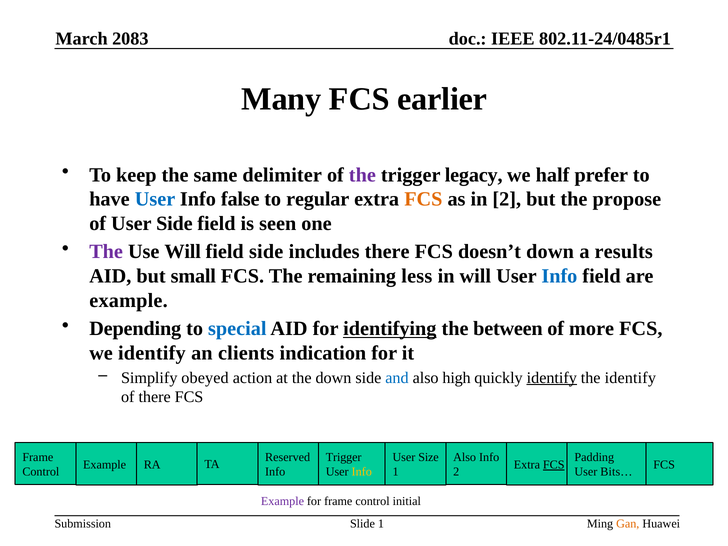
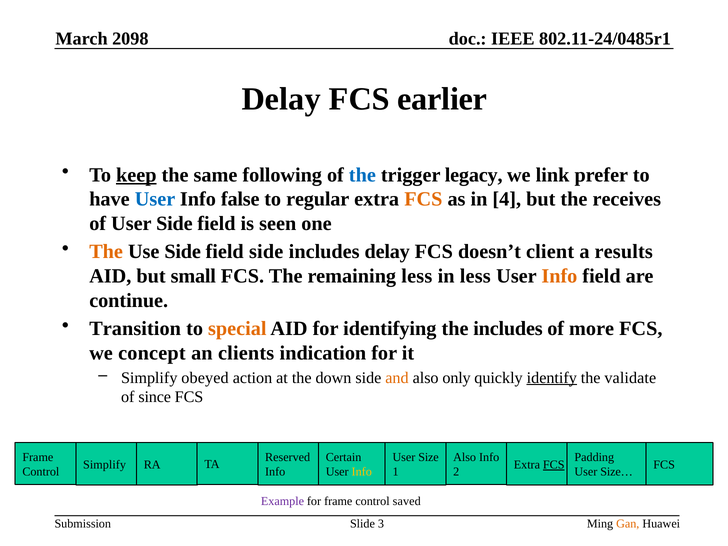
2083: 2083 -> 2098 (130, 39)
Many: Many -> Delay (281, 99)
keep underline: none -> present (136, 175)
delimiter: delimiter -> following (282, 175)
the colour: purple -> blue (362, 175)
half: half -> link (553, 175)
in 2: 2 -> 4 (507, 199)
propose: propose -> receives (627, 199)
The colour: purple -> orange (106, 252)
Use Will: Will -> Side (183, 252)
includes there: there -> delay (387, 252)
doesn’t down: down -> client (550, 252)
in will: will -> less (475, 276)
Info colour: blue -> orange (559, 276)
example: example -> continue (129, 300)
Depending: Depending -> Transition (135, 329)
special colour: blue -> orange (237, 329)
identifying underline: present -> none (390, 329)
the between: between -> includes (508, 329)
we identify: identify -> concept (152, 353)
and colour: blue -> orange (397, 378)
high: high -> only (457, 378)
the identify: identify -> validate (630, 378)
of there: there -> since (155, 397)
Trigger: Trigger -> Certain (344, 457)
Example: Example -> Simplify (105, 465)
Bits…: Bits… -> Size… (617, 472)
initial: initial -> saved (407, 501)
Slide 1: 1 -> 3 (381, 524)
